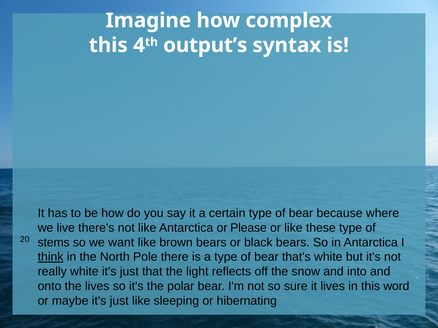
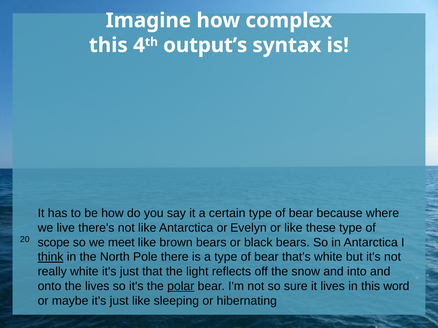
Please: Please -> Evelyn (248, 228)
stems: stems -> scope (54, 243)
want: want -> meet (121, 243)
polar underline: none -> present (181, 287)
